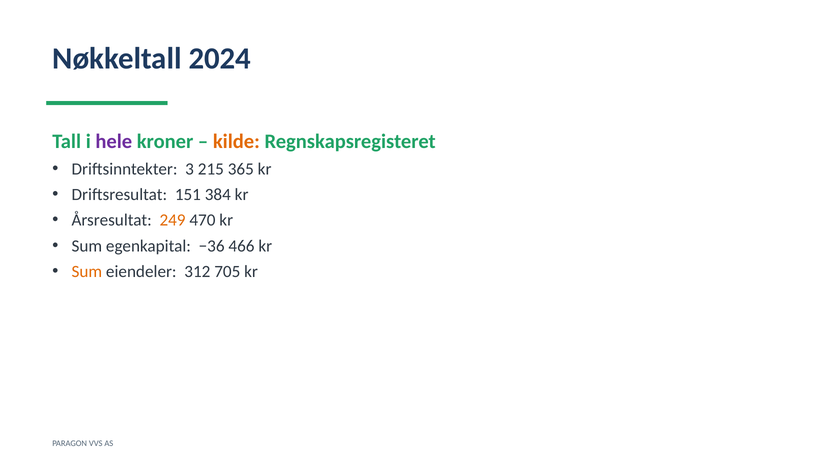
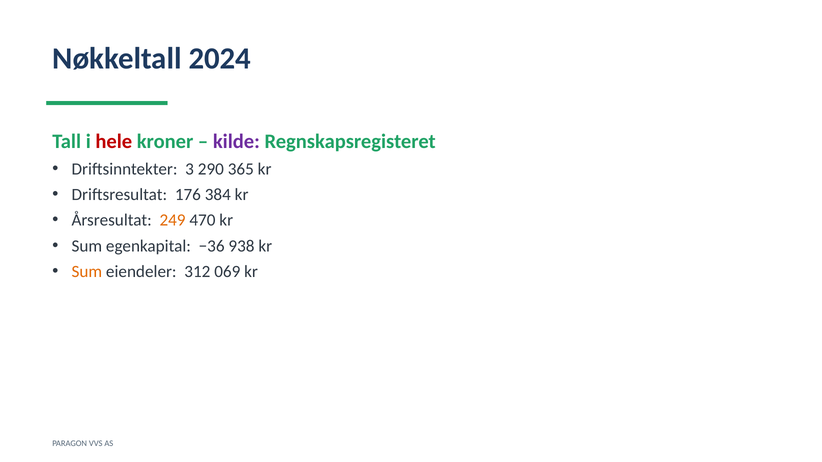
hele colour: purple -> red (114, 142)
kilde colour: orange -> purple (236, 142)
215: 215 -> 290 (211, 169)
151: 151 -> 176 (188, 195)
466: 466 -> 938 (241, 246)
705: 705 -> 069 (227, 272)
